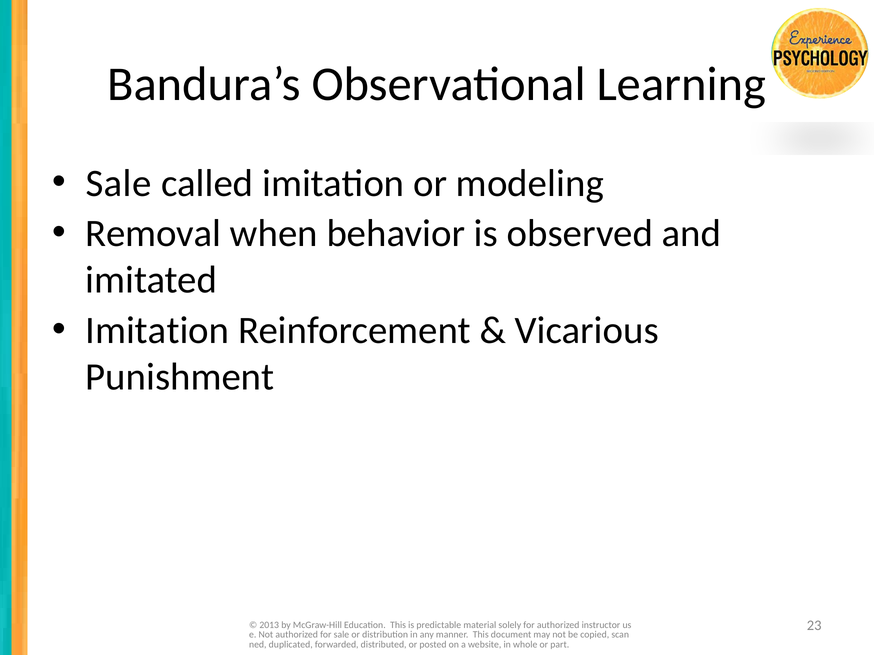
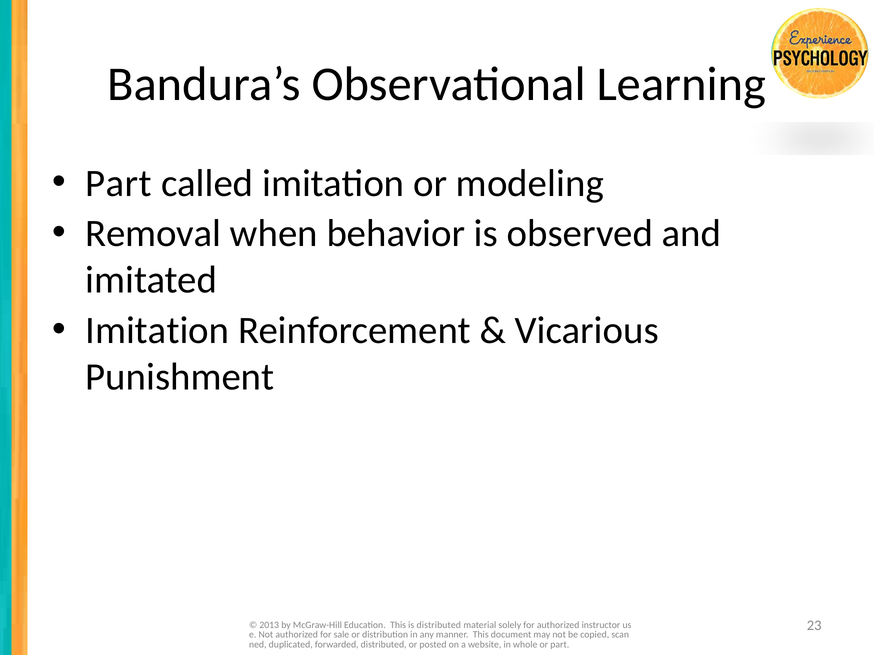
Sale: Sale -> Part (119, 183)
is predictable: predictable -> distributed (439, 626)
